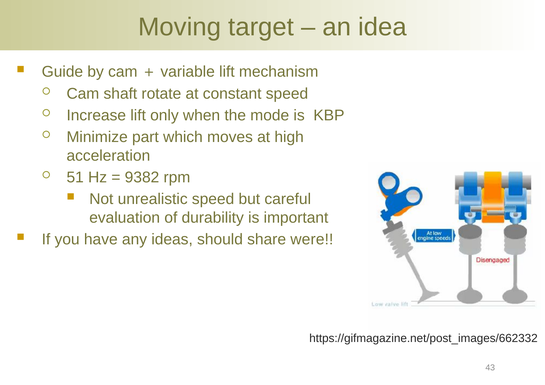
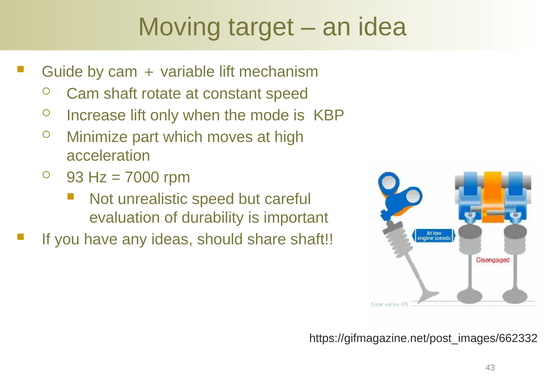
51: 51 -> 93 (75, 178)
9382: 9382 -> 7000 (142, 178)
share were: were -> shaft (312, 240)
